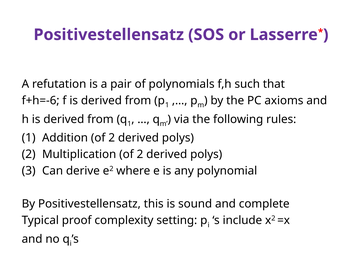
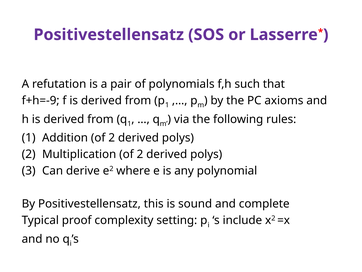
f+h=-6: f+h=-6 -> f+h=-9 (41, 100)
